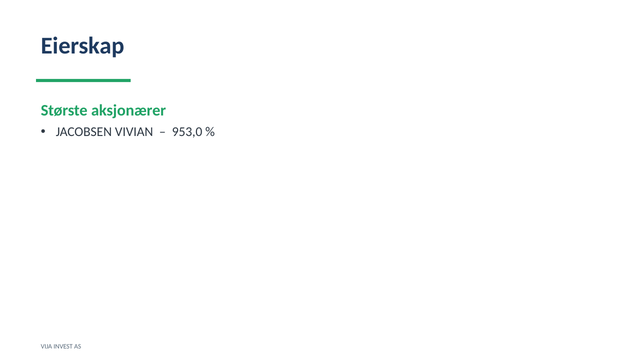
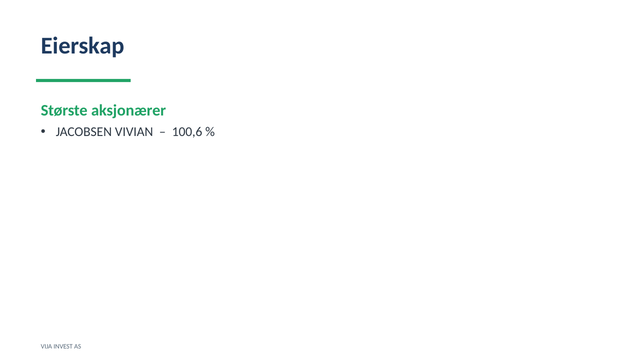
953,0: 953,0 -> 100,6 (187, 132)
